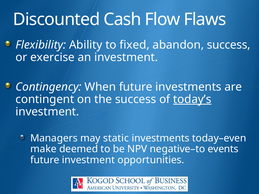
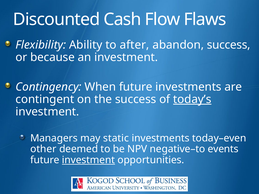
fixed: fixed -> after (134, 45)
exercise: exercise -> because (52, 57)
make: make -> other (43, 149)
investment underline: none -> present (88, 160)
